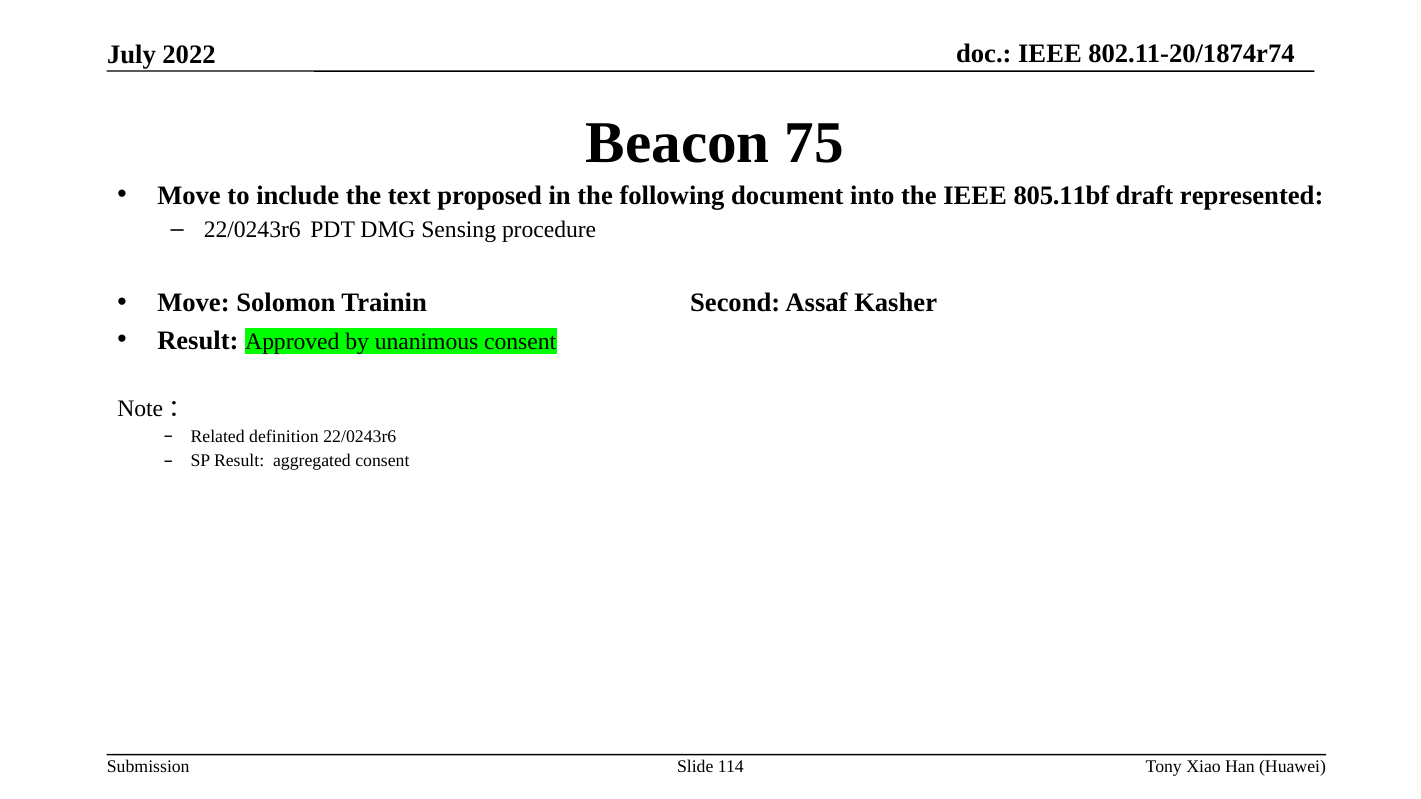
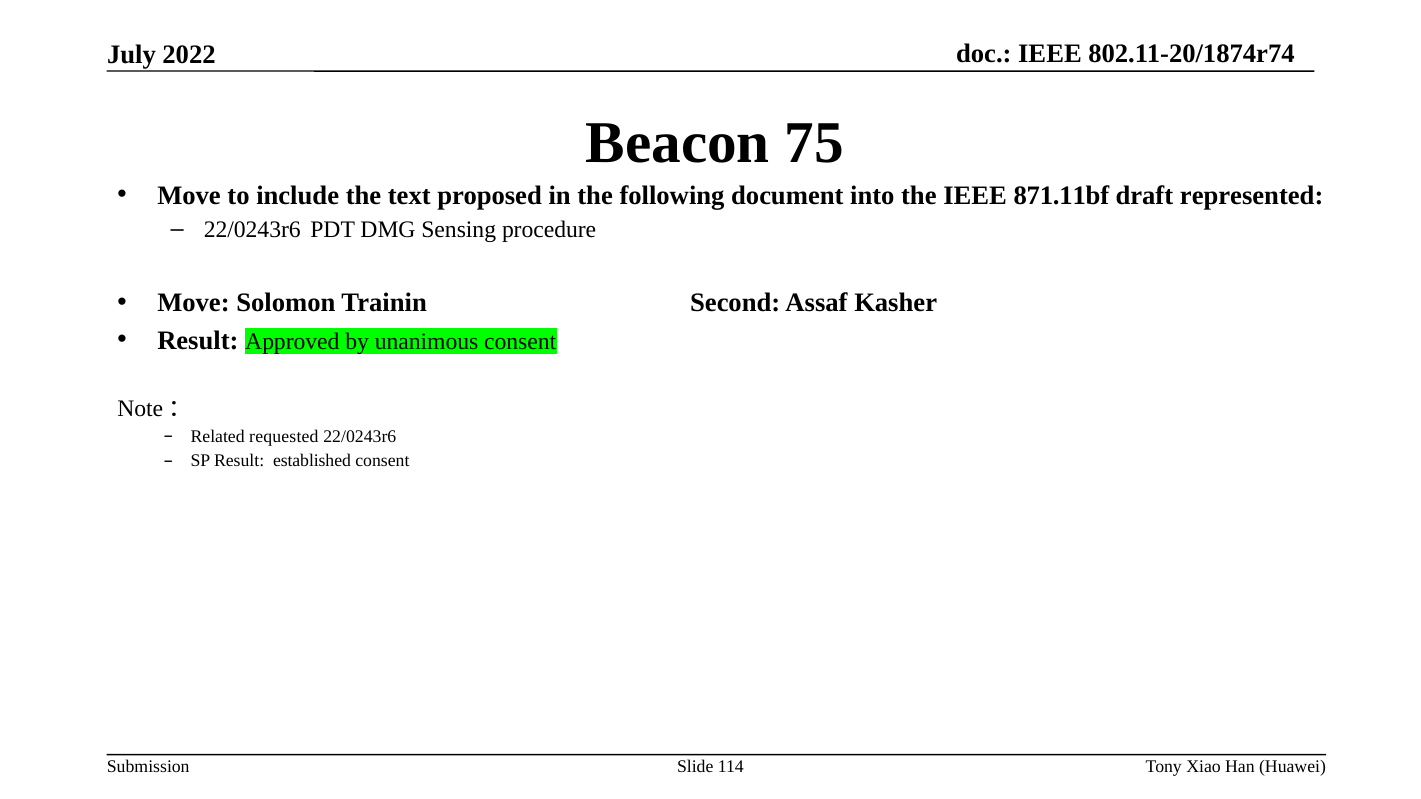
805.11bf: 805.11bf -> 871.11bf (1061, 196)
definition: definition -> requested (284, 436)
aggregated: aggregated -> established (312, 461)
